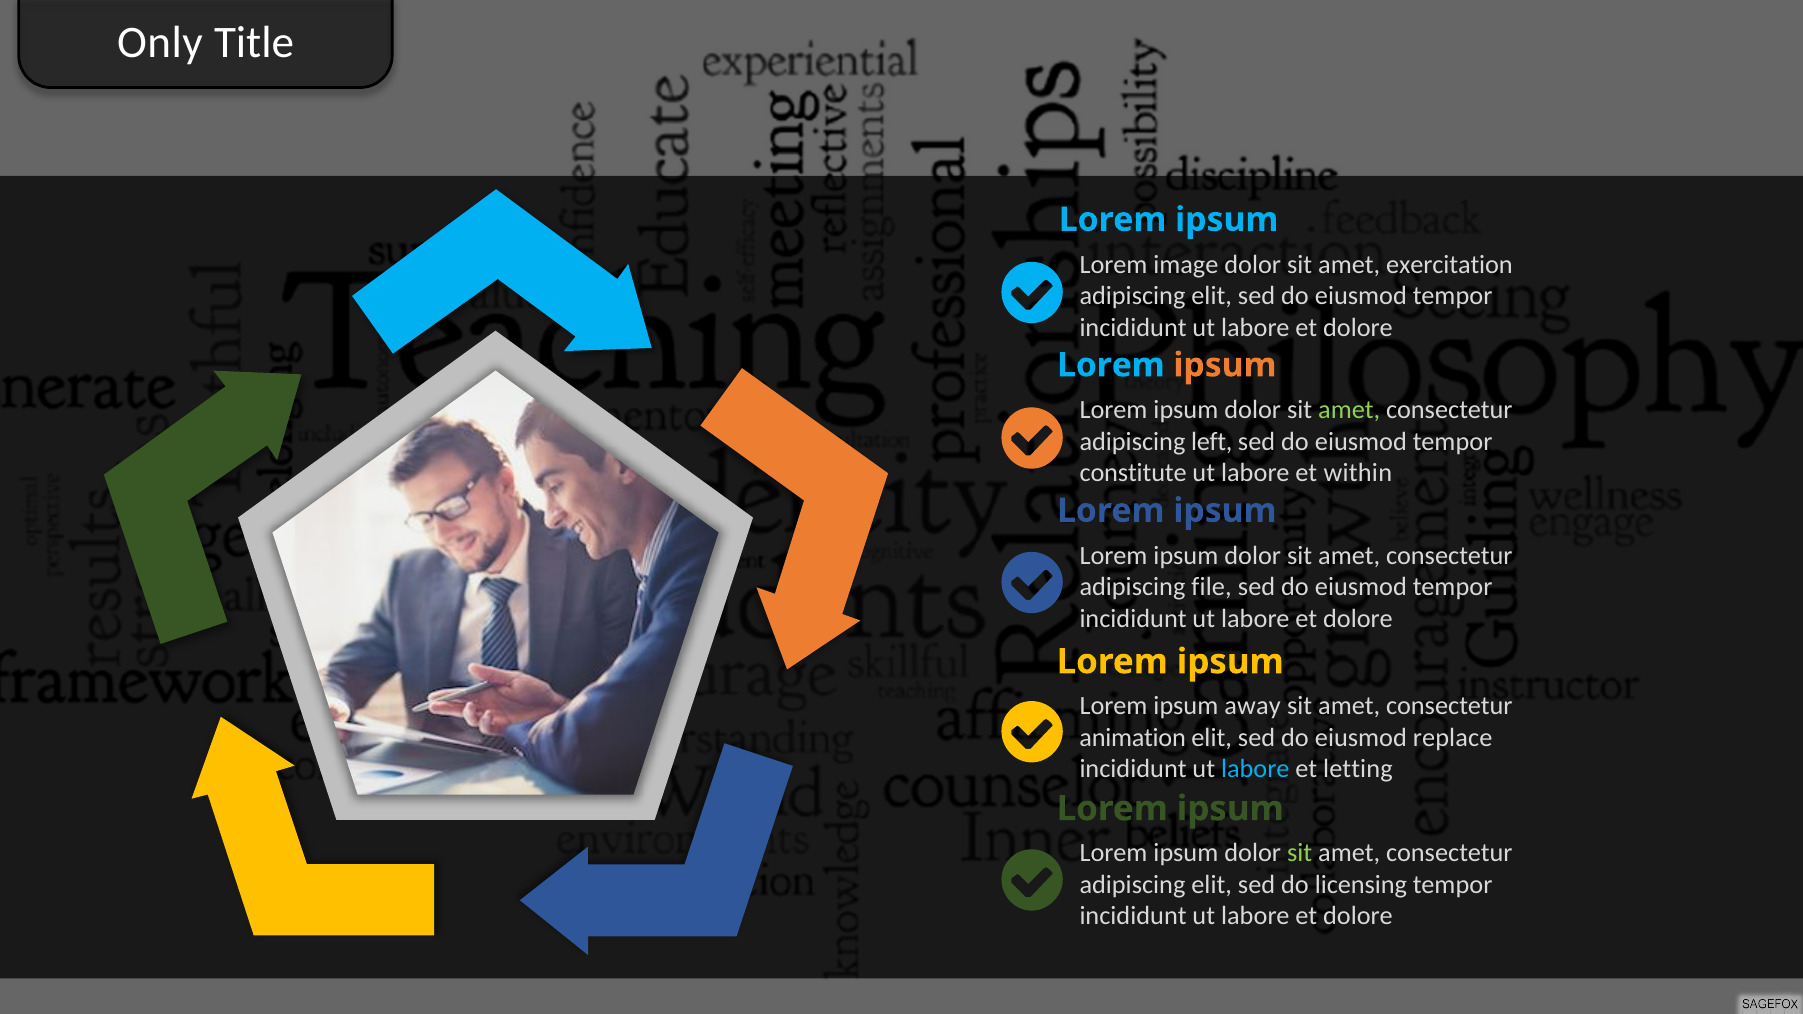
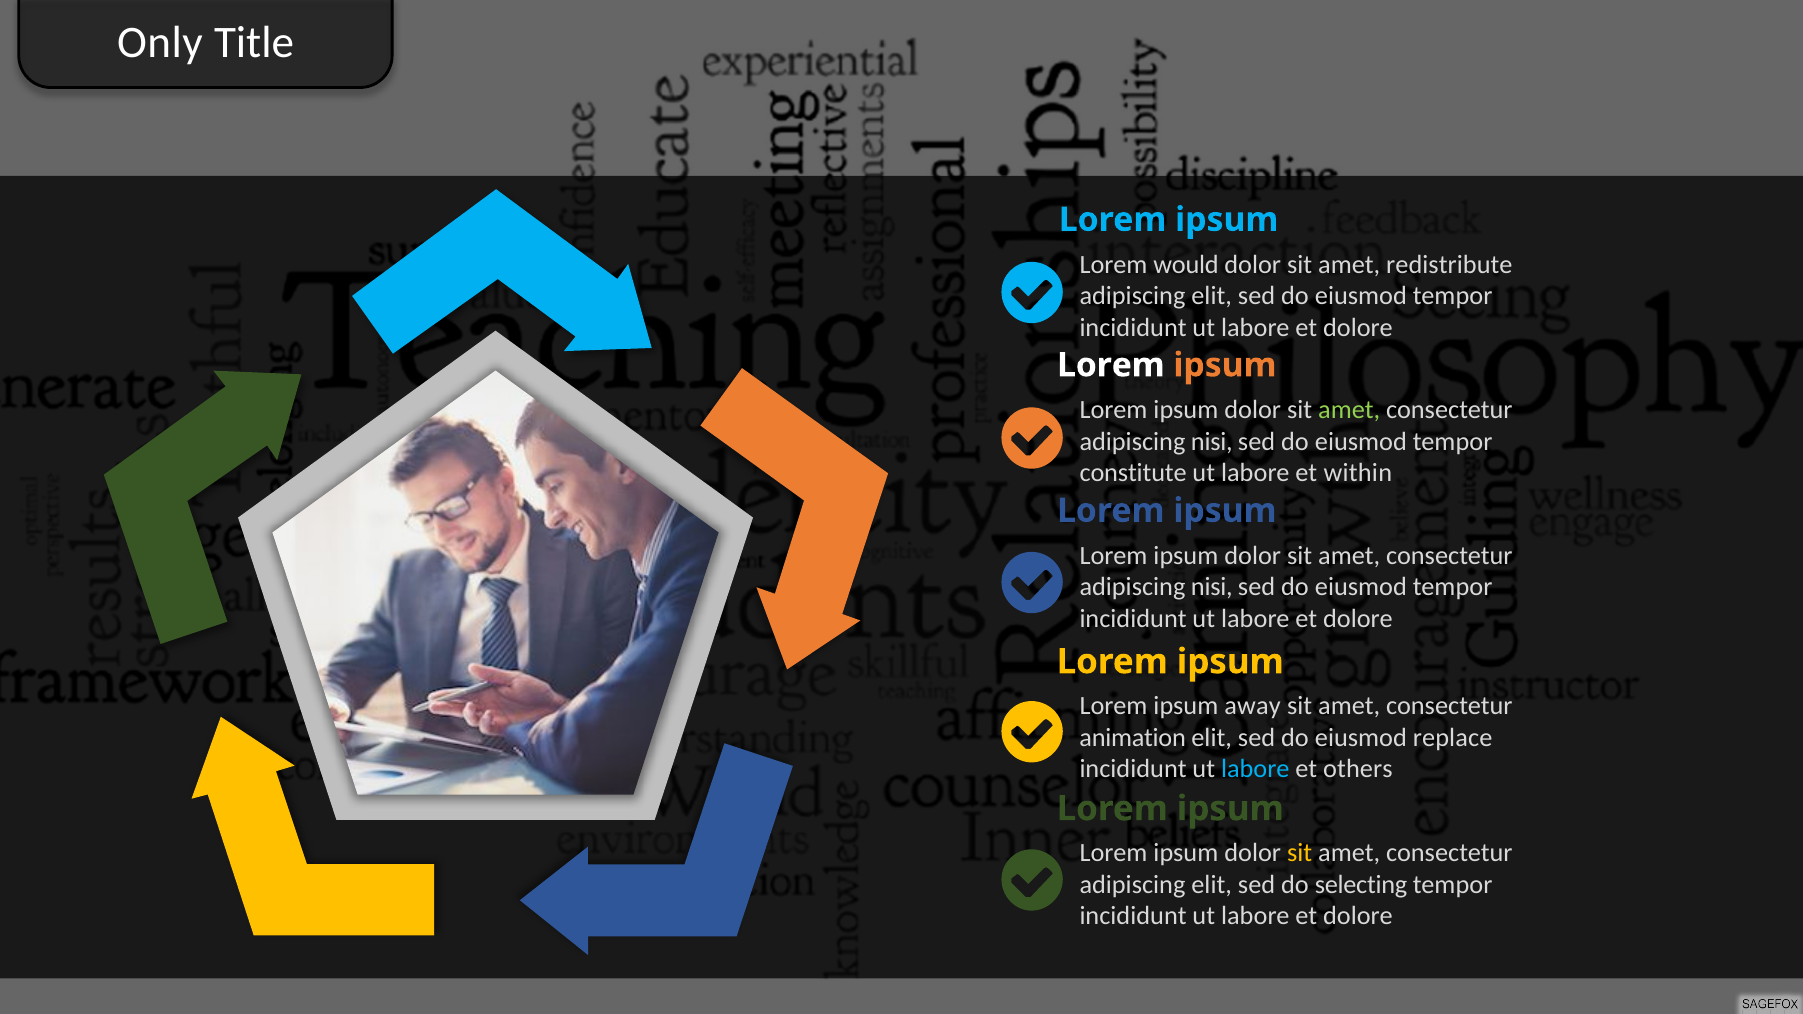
image: image -> would (1186, 265)
exercitation: exercitation -> redistribute (1449, 265)
Lorem colour: light blue -> white (1111, 365)
left: left -> nisi (1212, 442)
file: file -> nisi (1212, 587)
letting: letting -> others (1358, 769)
sit colour: light green -> yellow (1300, 853)
licensing: licensing -> selecting (1361, 885)
